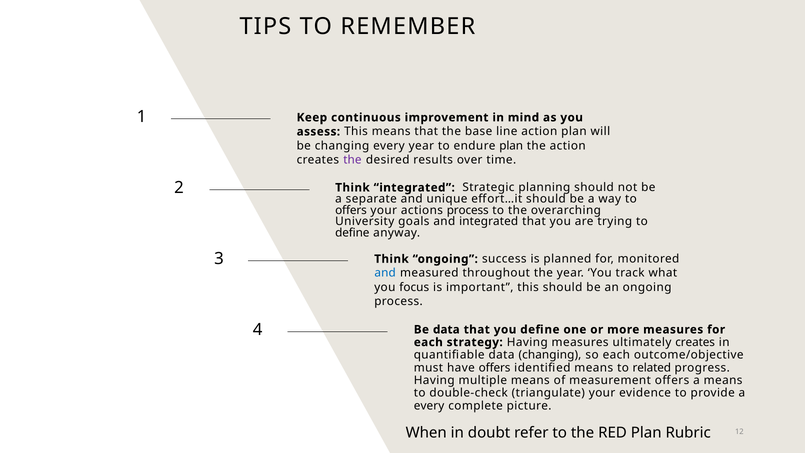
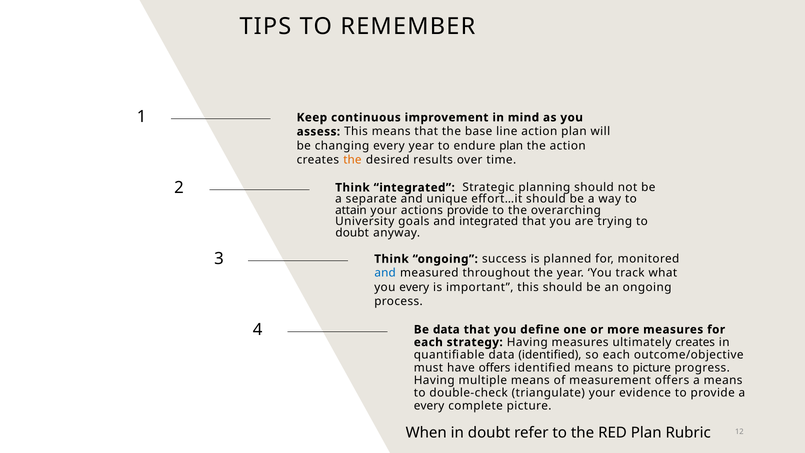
the colour: purple -> orange (352, 160)
offers: offers -> attain (351, 210)
actions process: process -> provide (468, 210)
define: define -> doubt (352, 233)
you focus: focus -> every (414, 287)
data changing: changing -> identified (550, 355)
to related: related -> picture (652, 367)
